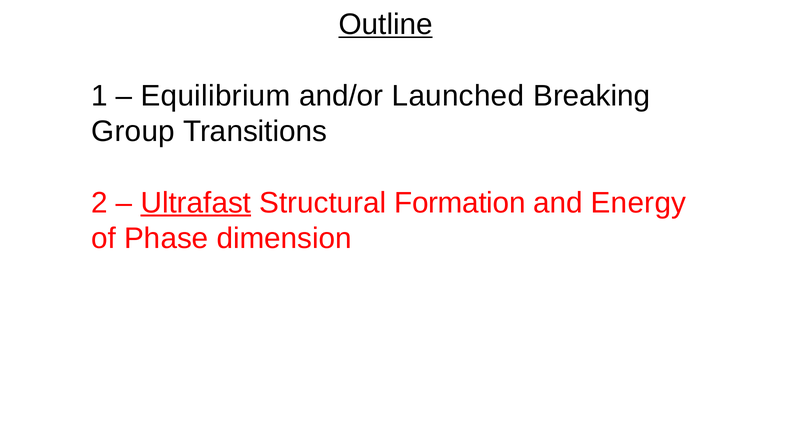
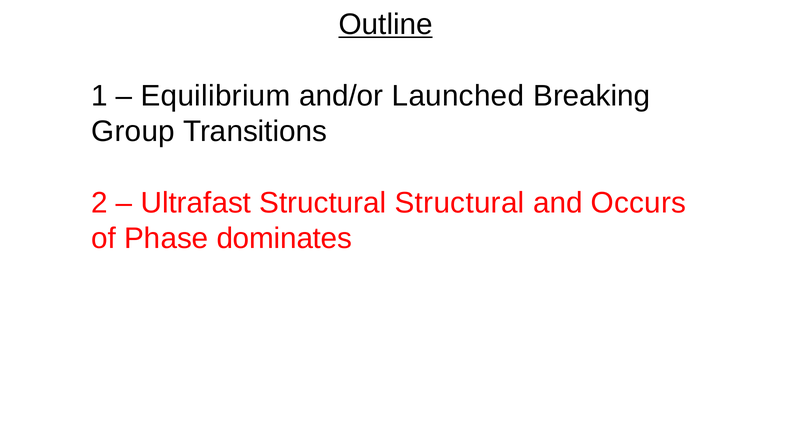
Ultrafast underline: present -> none (196, 203)
Structural Formation: Formation -> Structural (460, 203)
Energy: Energy -> Occurs (639, 203)
dimension: dimension -> dominates (284, 238)
